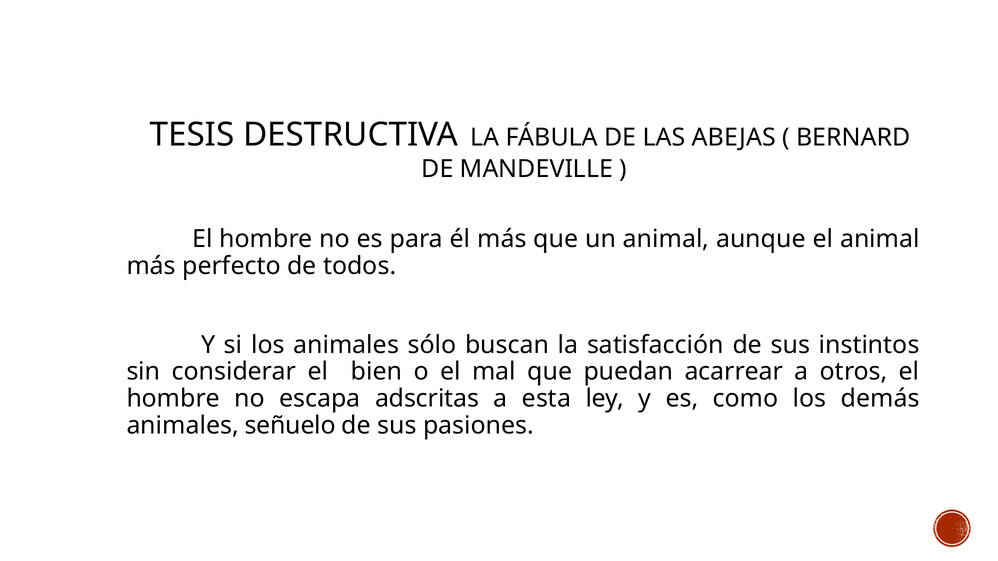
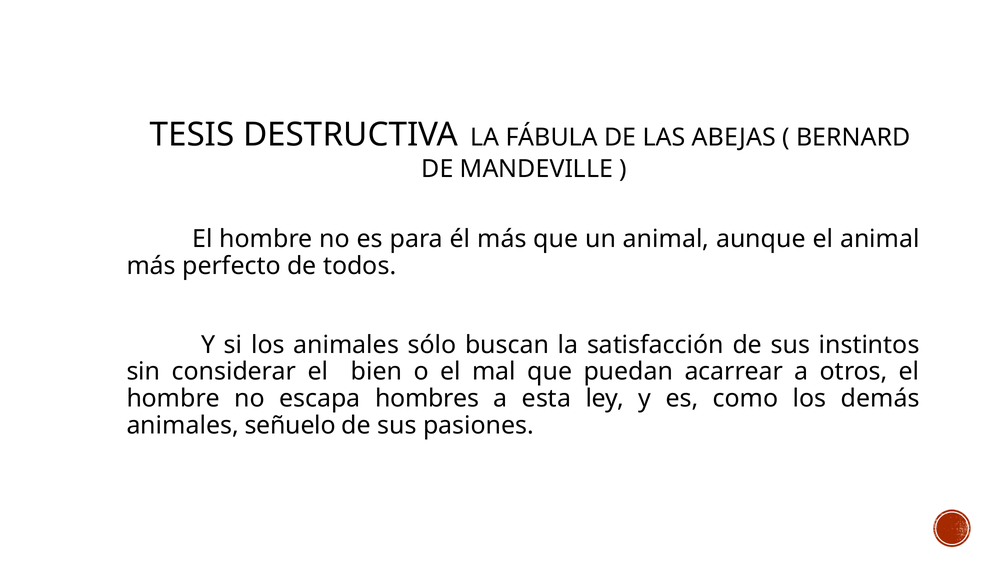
adscritas: adscritas -> hombres (427, 399)
